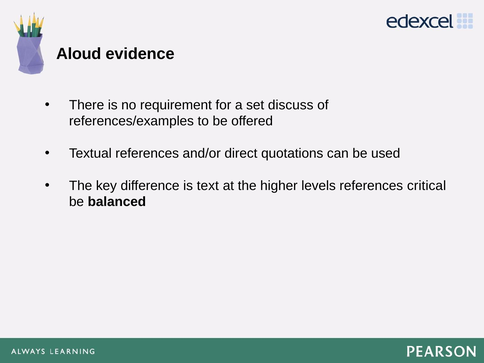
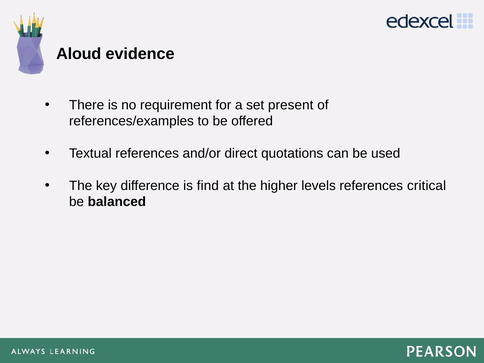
discuss: discuss -> present (291, 105)
is text: text -> find (208, 186)
